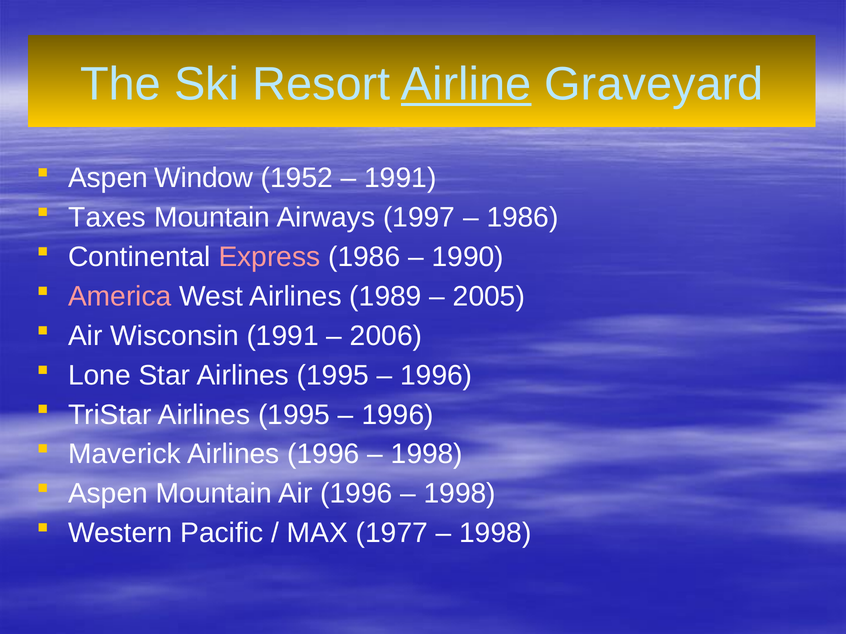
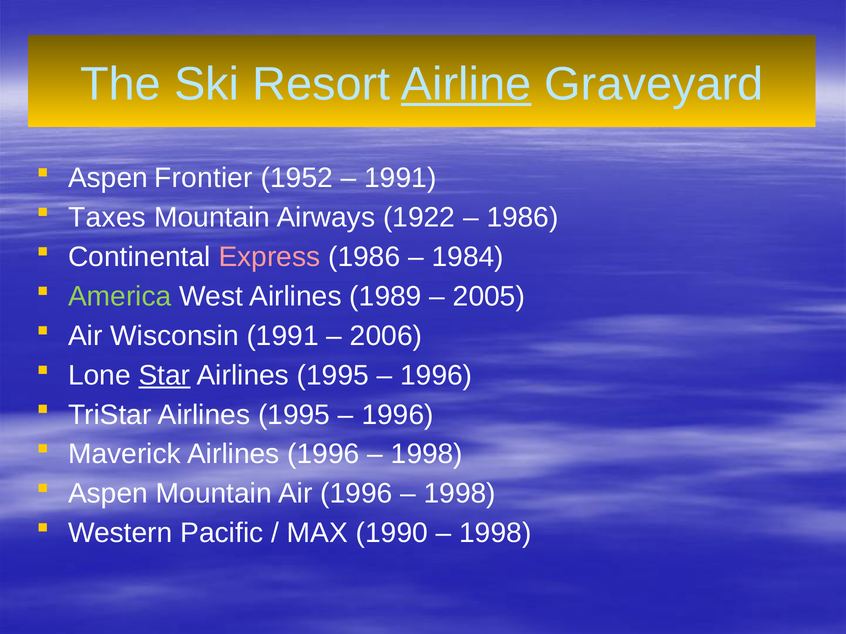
Window: Window -> Frontier (204, 178)
1997: 1997 -> 1922 (419, 218)
1990: 1990 -> 1984 (468, 257)
America colour: pink -> light green (120, 297)
Star underline: none -> present (164, 376)
1977: 1977 -> 1990 (392, 533)
